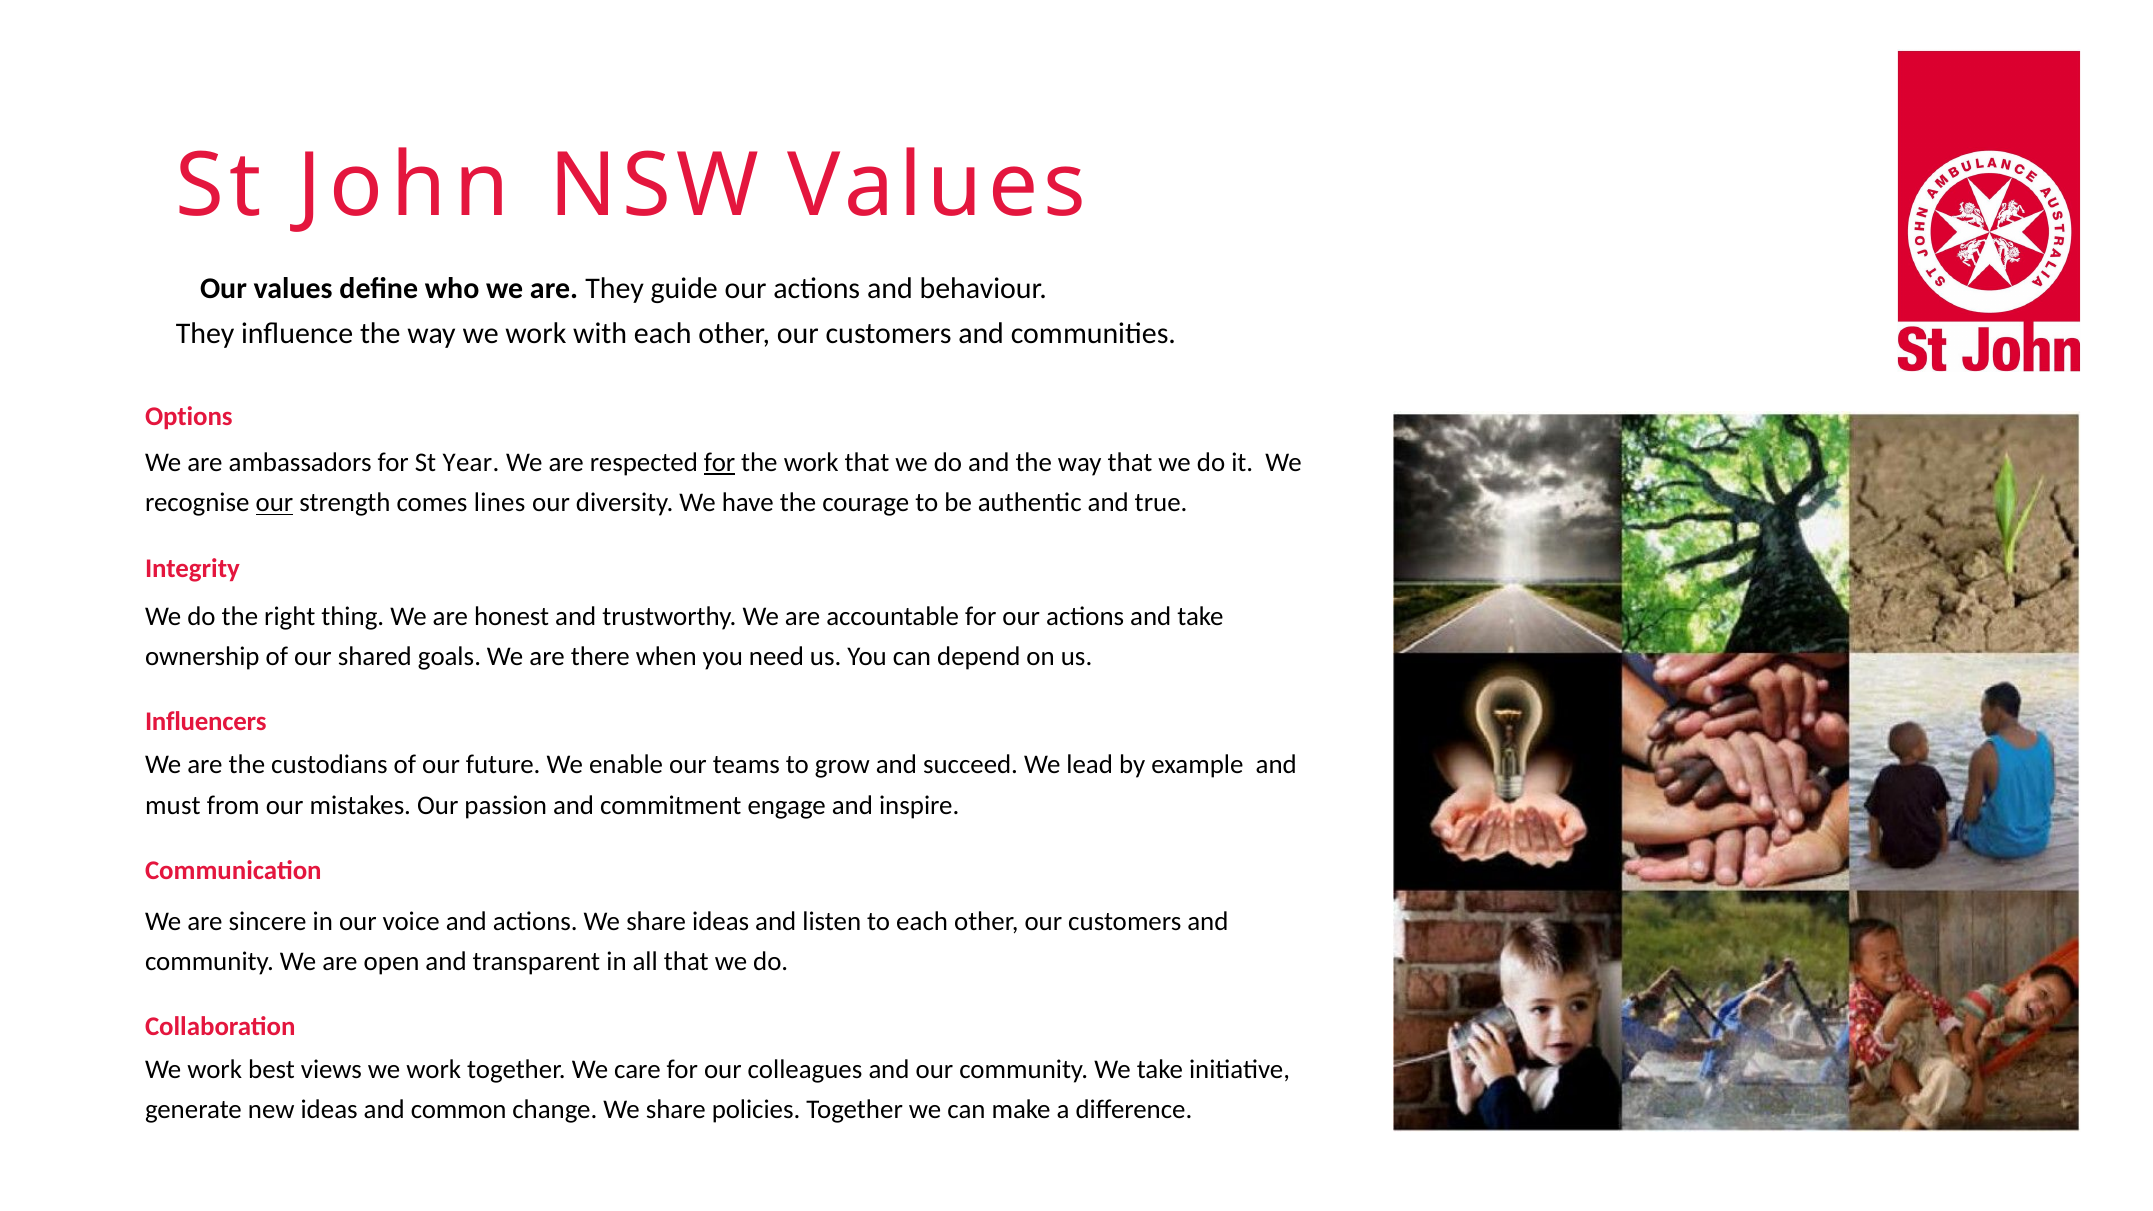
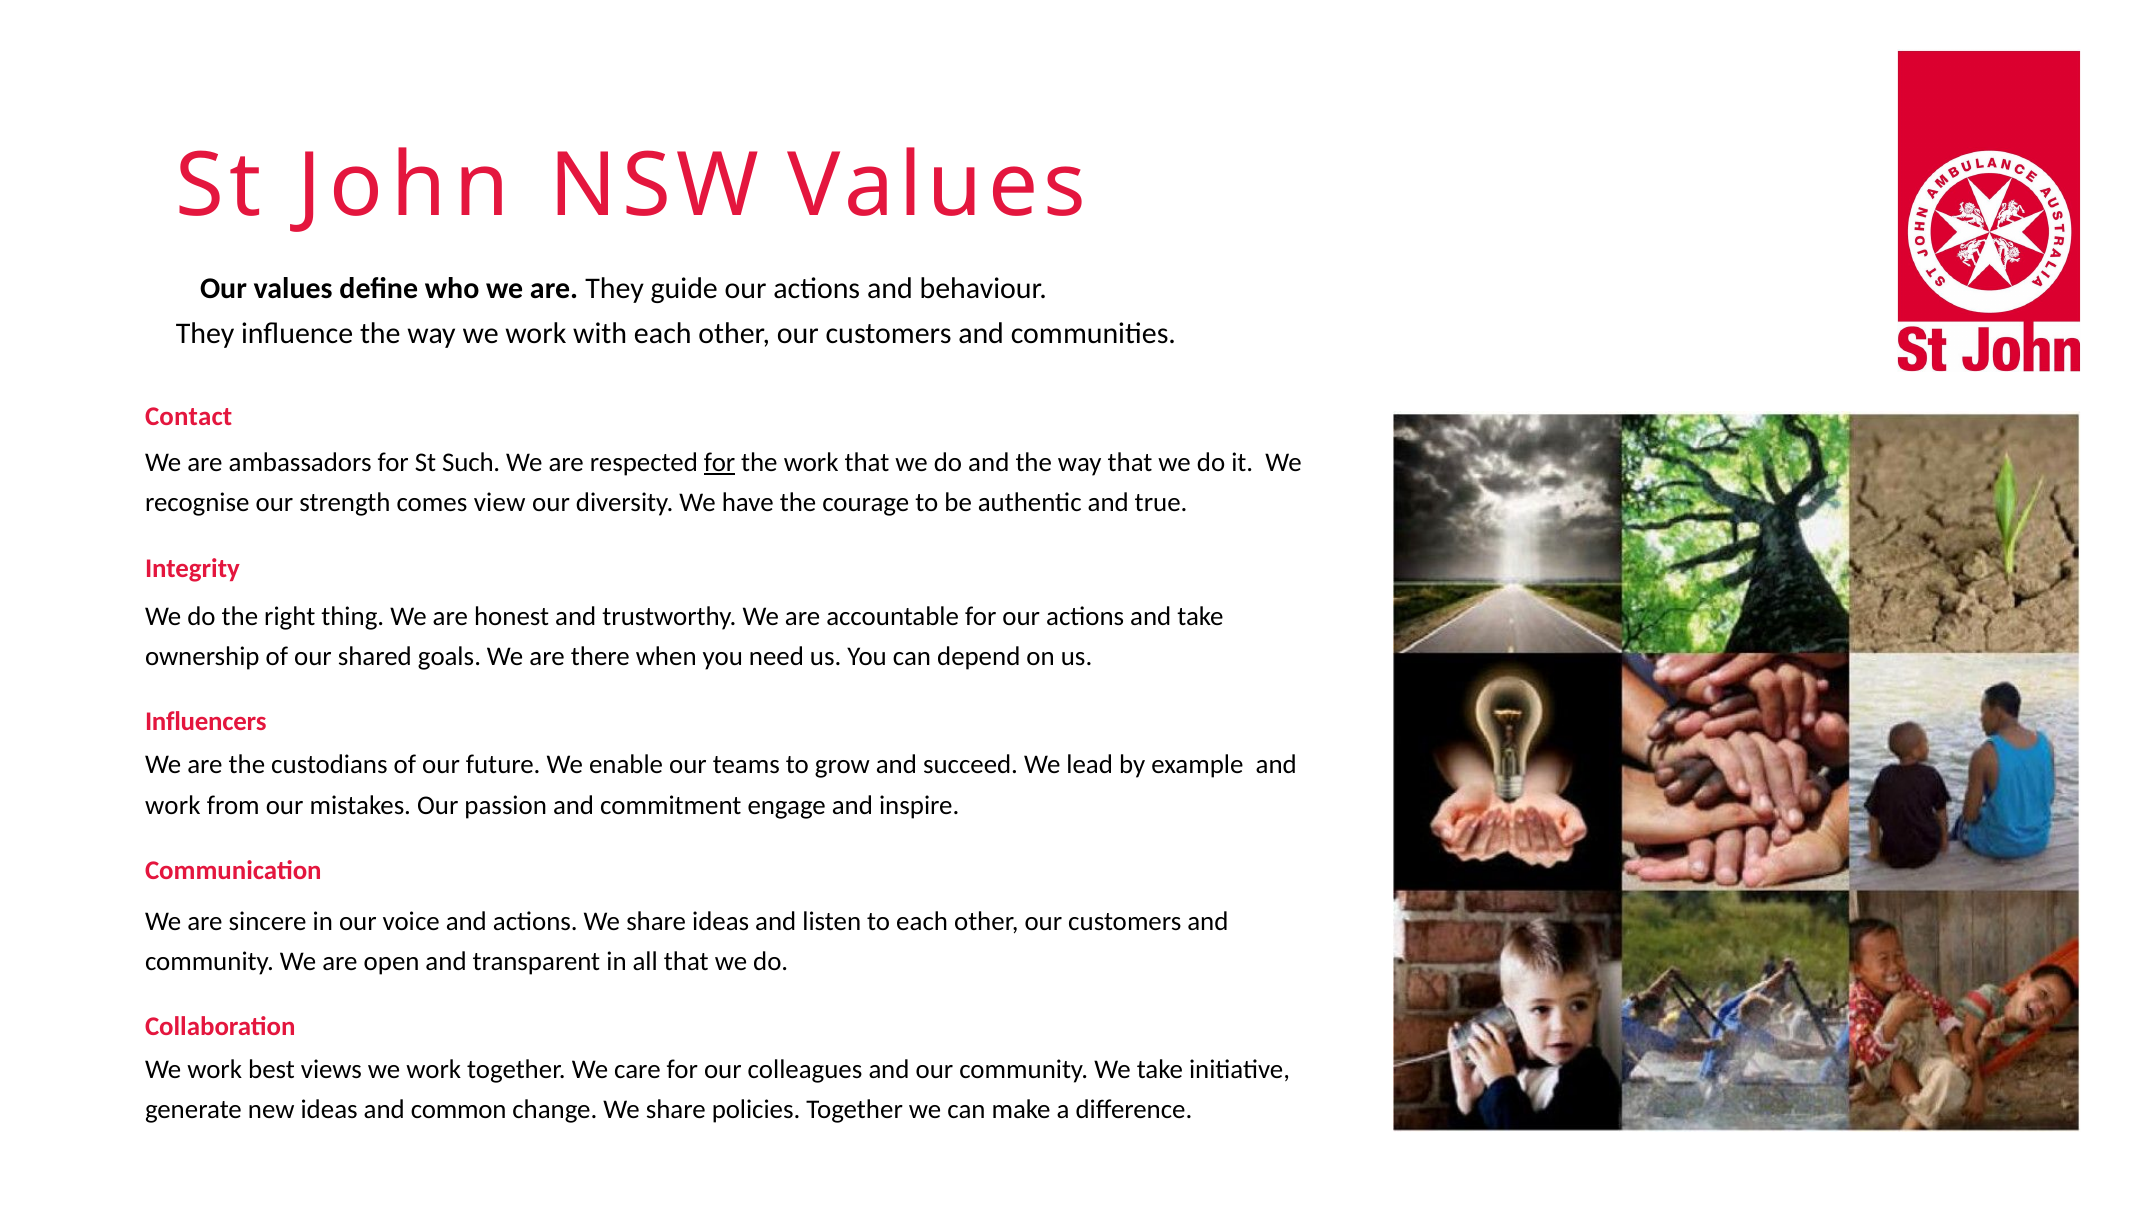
Options: Options -> Contact (189, 417)
Year: Year -> Such (471, 463)
our underline: present -> none (274, 503)
lines: lines -> view (500, 503)
must: must -> work (173, 805)
